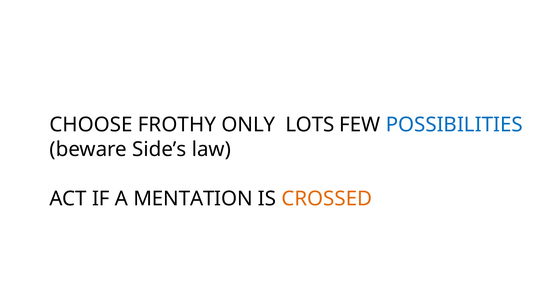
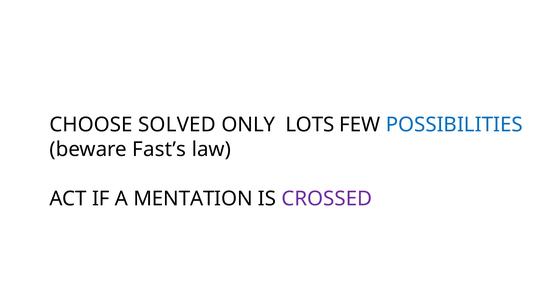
FROTHY: FROTHY -> SOLVED (177, 125)
Side’s: Side’s -> Fast’s (159, 149)
CROSSED colour: orange -> purple (327, 199)
